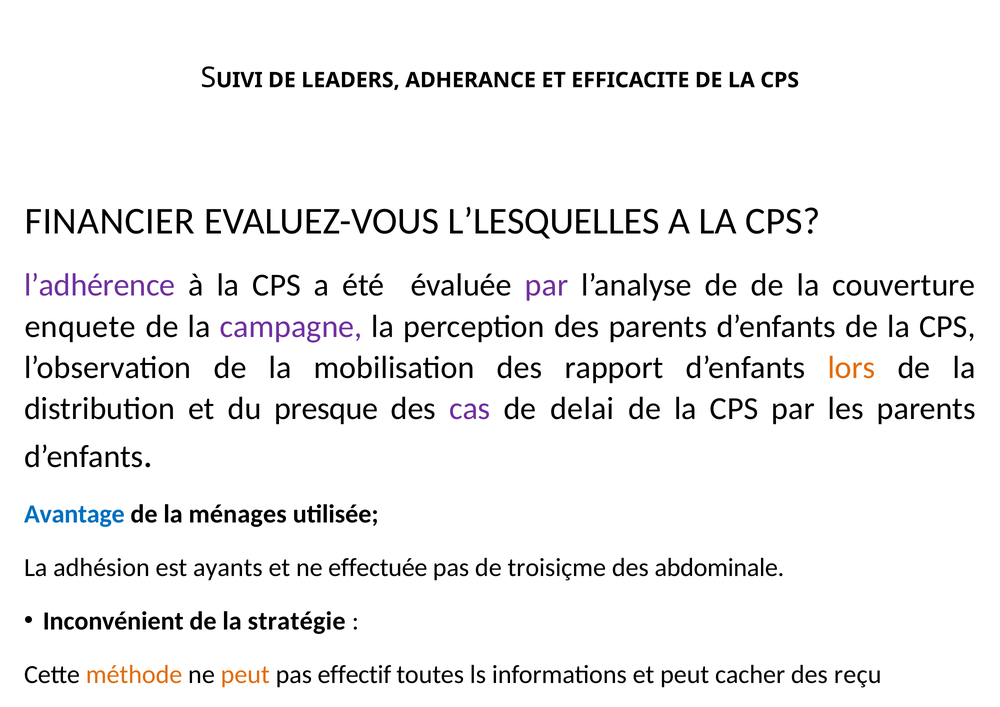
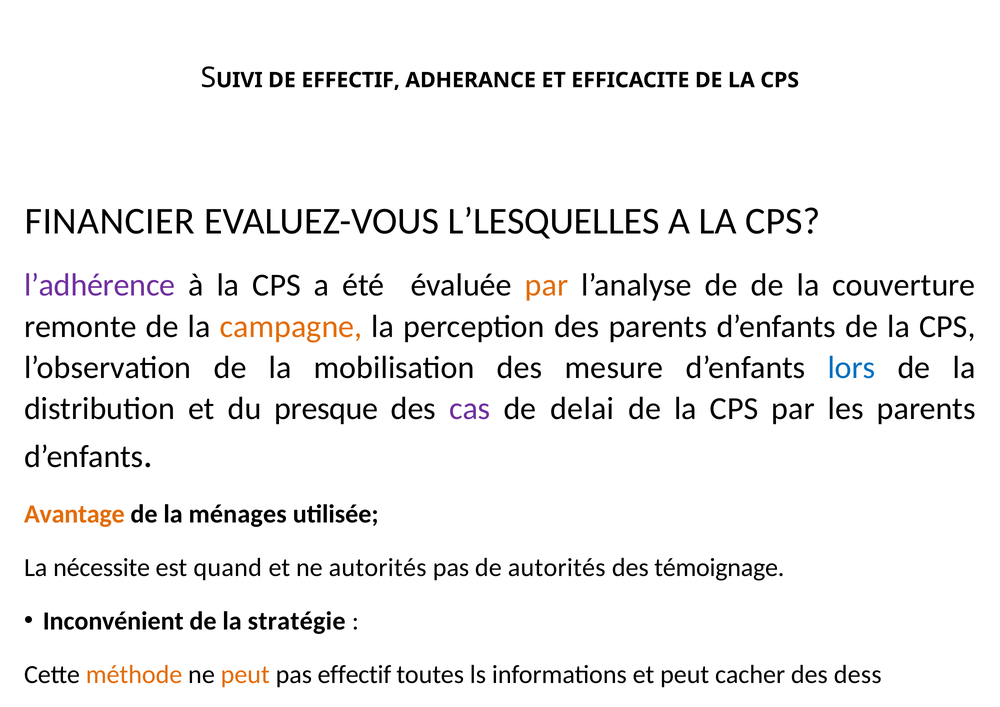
DE LEADERS: LEADERS -> EFFECTIF (351, 80)
par colour: purple -> orange (547, 285)
enquete: enquete -> remonte (80, 327)
campagne colour: purple -> orange (291, 327)
rapport: rapport -> mesure (614, 368)
lors colour: orange -> blue (852, 368)
Avantage colour: blue -> orange (74, 514)
adhésion: adhésion -> nécessite (102, 568)
ayants: ayants -> quand (228, 568)
ne effectuée: effectuée -> autorités (378, 568)
de troisiçme: troisiçme -> autorités (557, 568)
abdominale: abdominale -> témoignage (719, 568)
reçu: reçu -> dess (858, 675)
